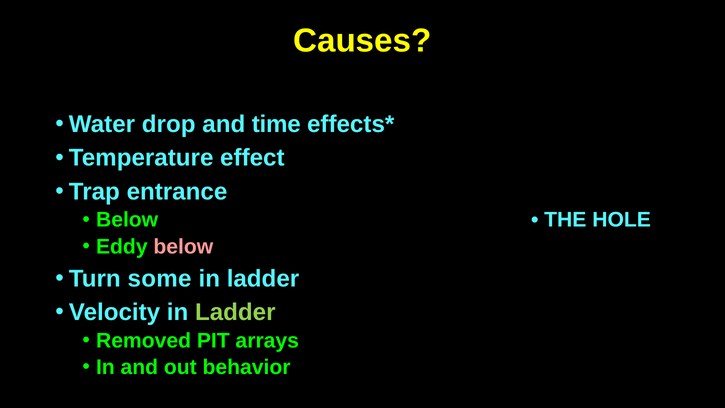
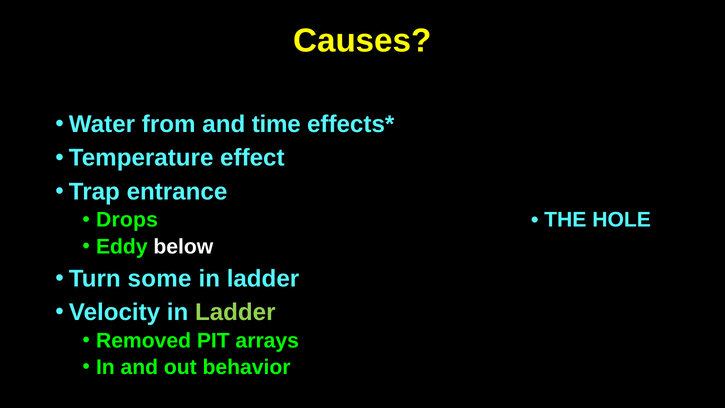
drop: drop -> from (169, 124)
Below: Below -> Drops (127, 220)
below colour: pink -> white (183, 246)
